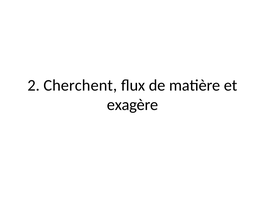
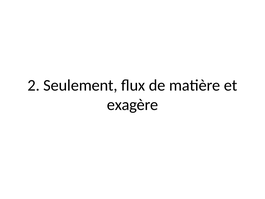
Cherchent: Cherchent -> Seulement (80, 85)
